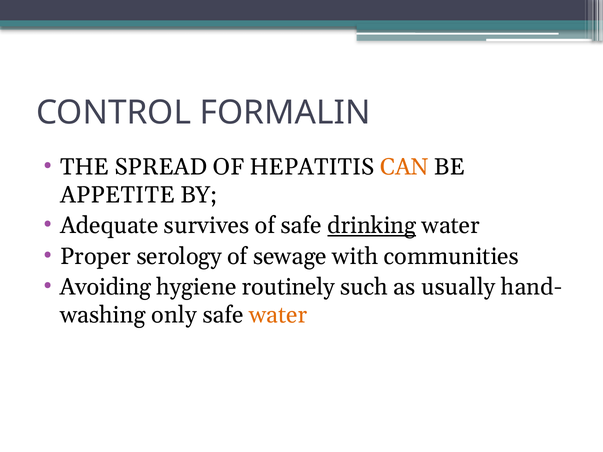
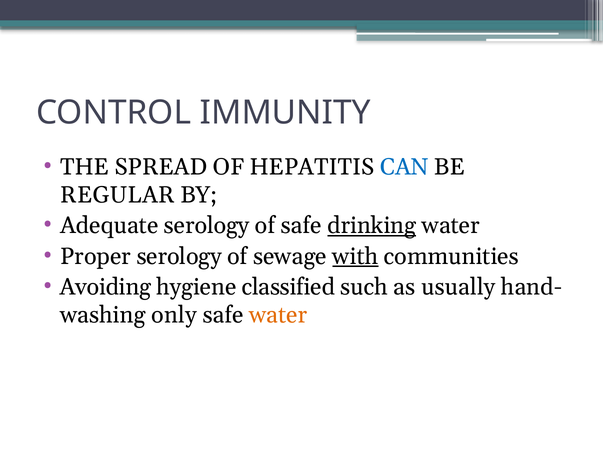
FORMALIN: FORMALIN -> IMMUNITY (285, 113)
CAN colour: orange -> blue (404, 167)
APPETITE: APPETITE -> REGULAR (118, 195)
Adequate survives: survives -> serology (207, 226)
with underline: none -> present (355, 257)
routinely: routinely -> classified (288, 287)
